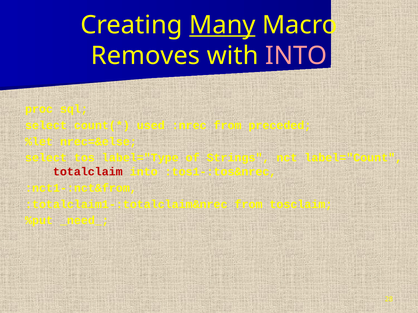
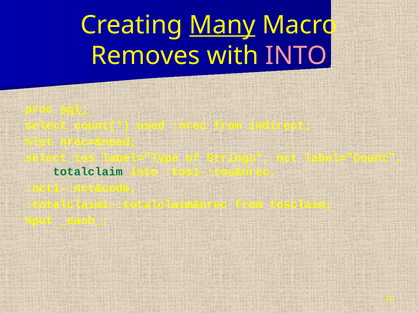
sql underline: none -> present (74, 109)
preceded: preceded -> indirect (280, 126)
nrec=&else: nrec=&else -> nrec=&need (98, 142)
totalclaim colour: red -> green (88, 172)
:nct1-:nct&from: :nct1-:nct&from -> :nct1-:nct&code (81, 188)
_need_: _need_ -> _each_ (84, 221)
